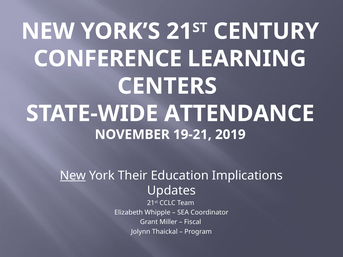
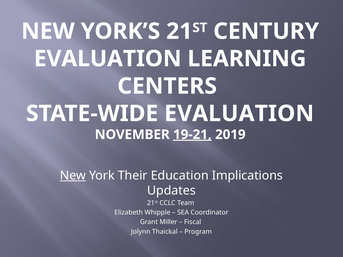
CONFERENCE: CONFERENCE -> EVALUATION (108, 59)
STATE-WIDE ATTENDANCE: ATTENDANCE -> EVALUATION (239, 114)
19-21 underline: none -> present (192, 135)
